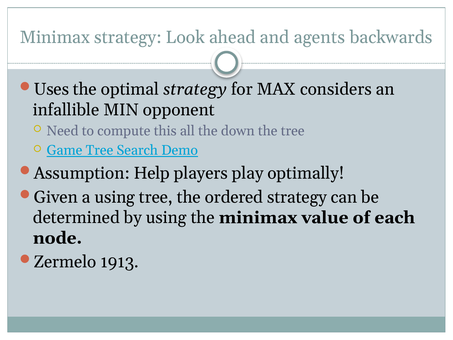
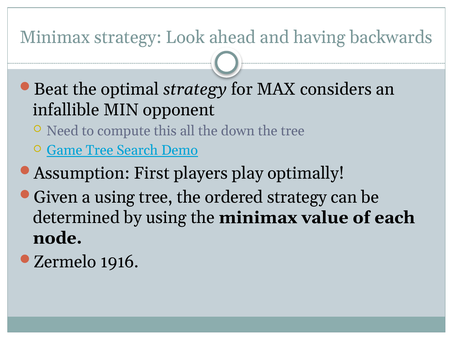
agents: agents -> having (319, 37)
Uses: Uses -> Beat (51, 89)
Help: Help -> First (152, 173)
1913: 1913 -> 1916 (120, 262)
